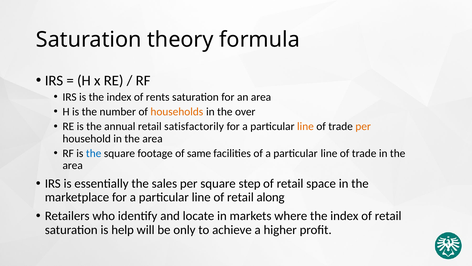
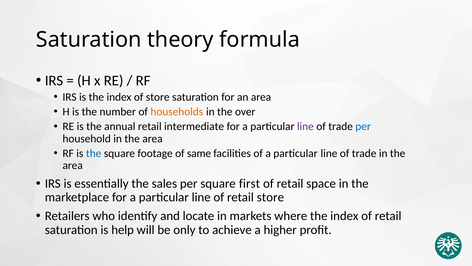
of rents: rents -> store (158, 97)
satisfactorily: satisfactorily -> intermediate (194, 126)
line colour: orange -> purple (305, 126)
per colour: orange -> blue (363, 126)
step: step -> first (249, 183)
retail along: along -> store (270, 197)
